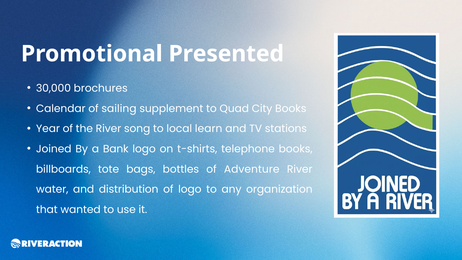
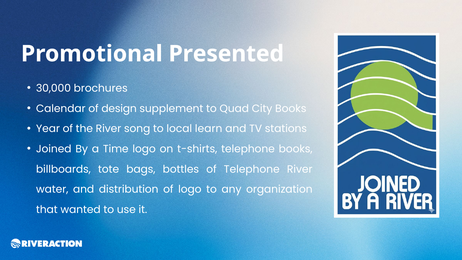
sailing: sailing -> design (119, 109)
Bank: Bank -> Time (116, 149)
of Adventure: Adventure -> Telephone (252, 169)
